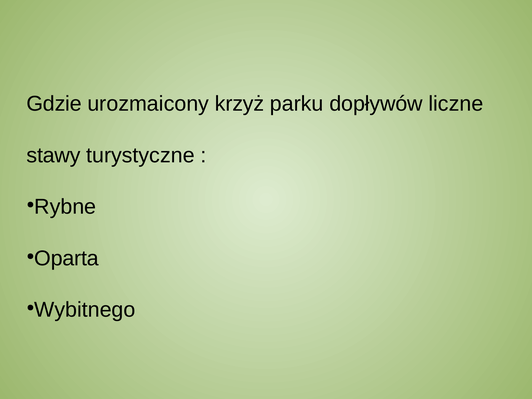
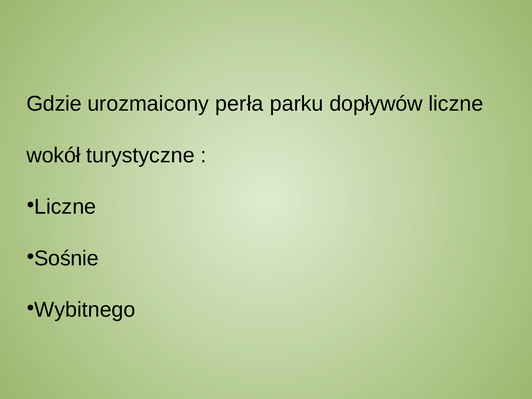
krzyż: krzyż -> perła (239, 104)
stawy: stawy -> wokół (54, 155)
Rybne: Rybne -> Liczne (65, 207)
Oparta: Oparta -> Sośnie (66, 258)
